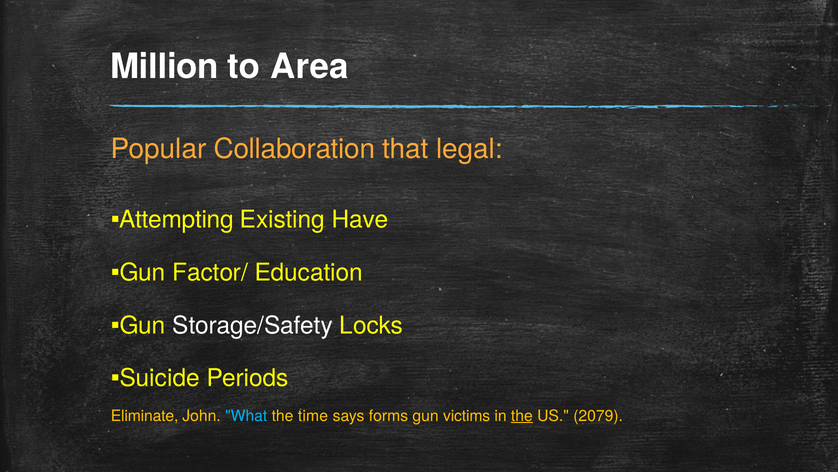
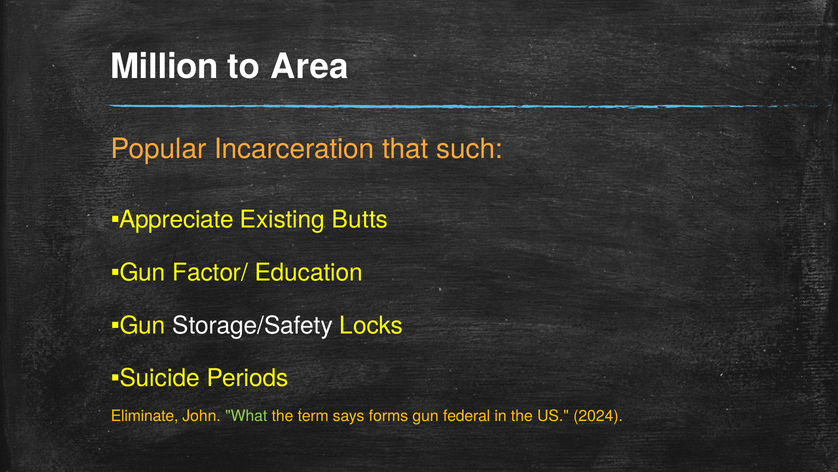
Collaboration: Collaboration -> Incarceration (294, 149)
legal: legal -> such (470, 149)
Attempting: Attempting -> Appreciate (176, 220)
Have: Have -> Butts (360, 220)
What colour: light blue -> light green (246, 415)
time: time -> term (313, 415)
victims: victims -> federal (467, 415)
the underline: present -> none (522, 415)
2079: 2079 -> 2024 (598, 415)
